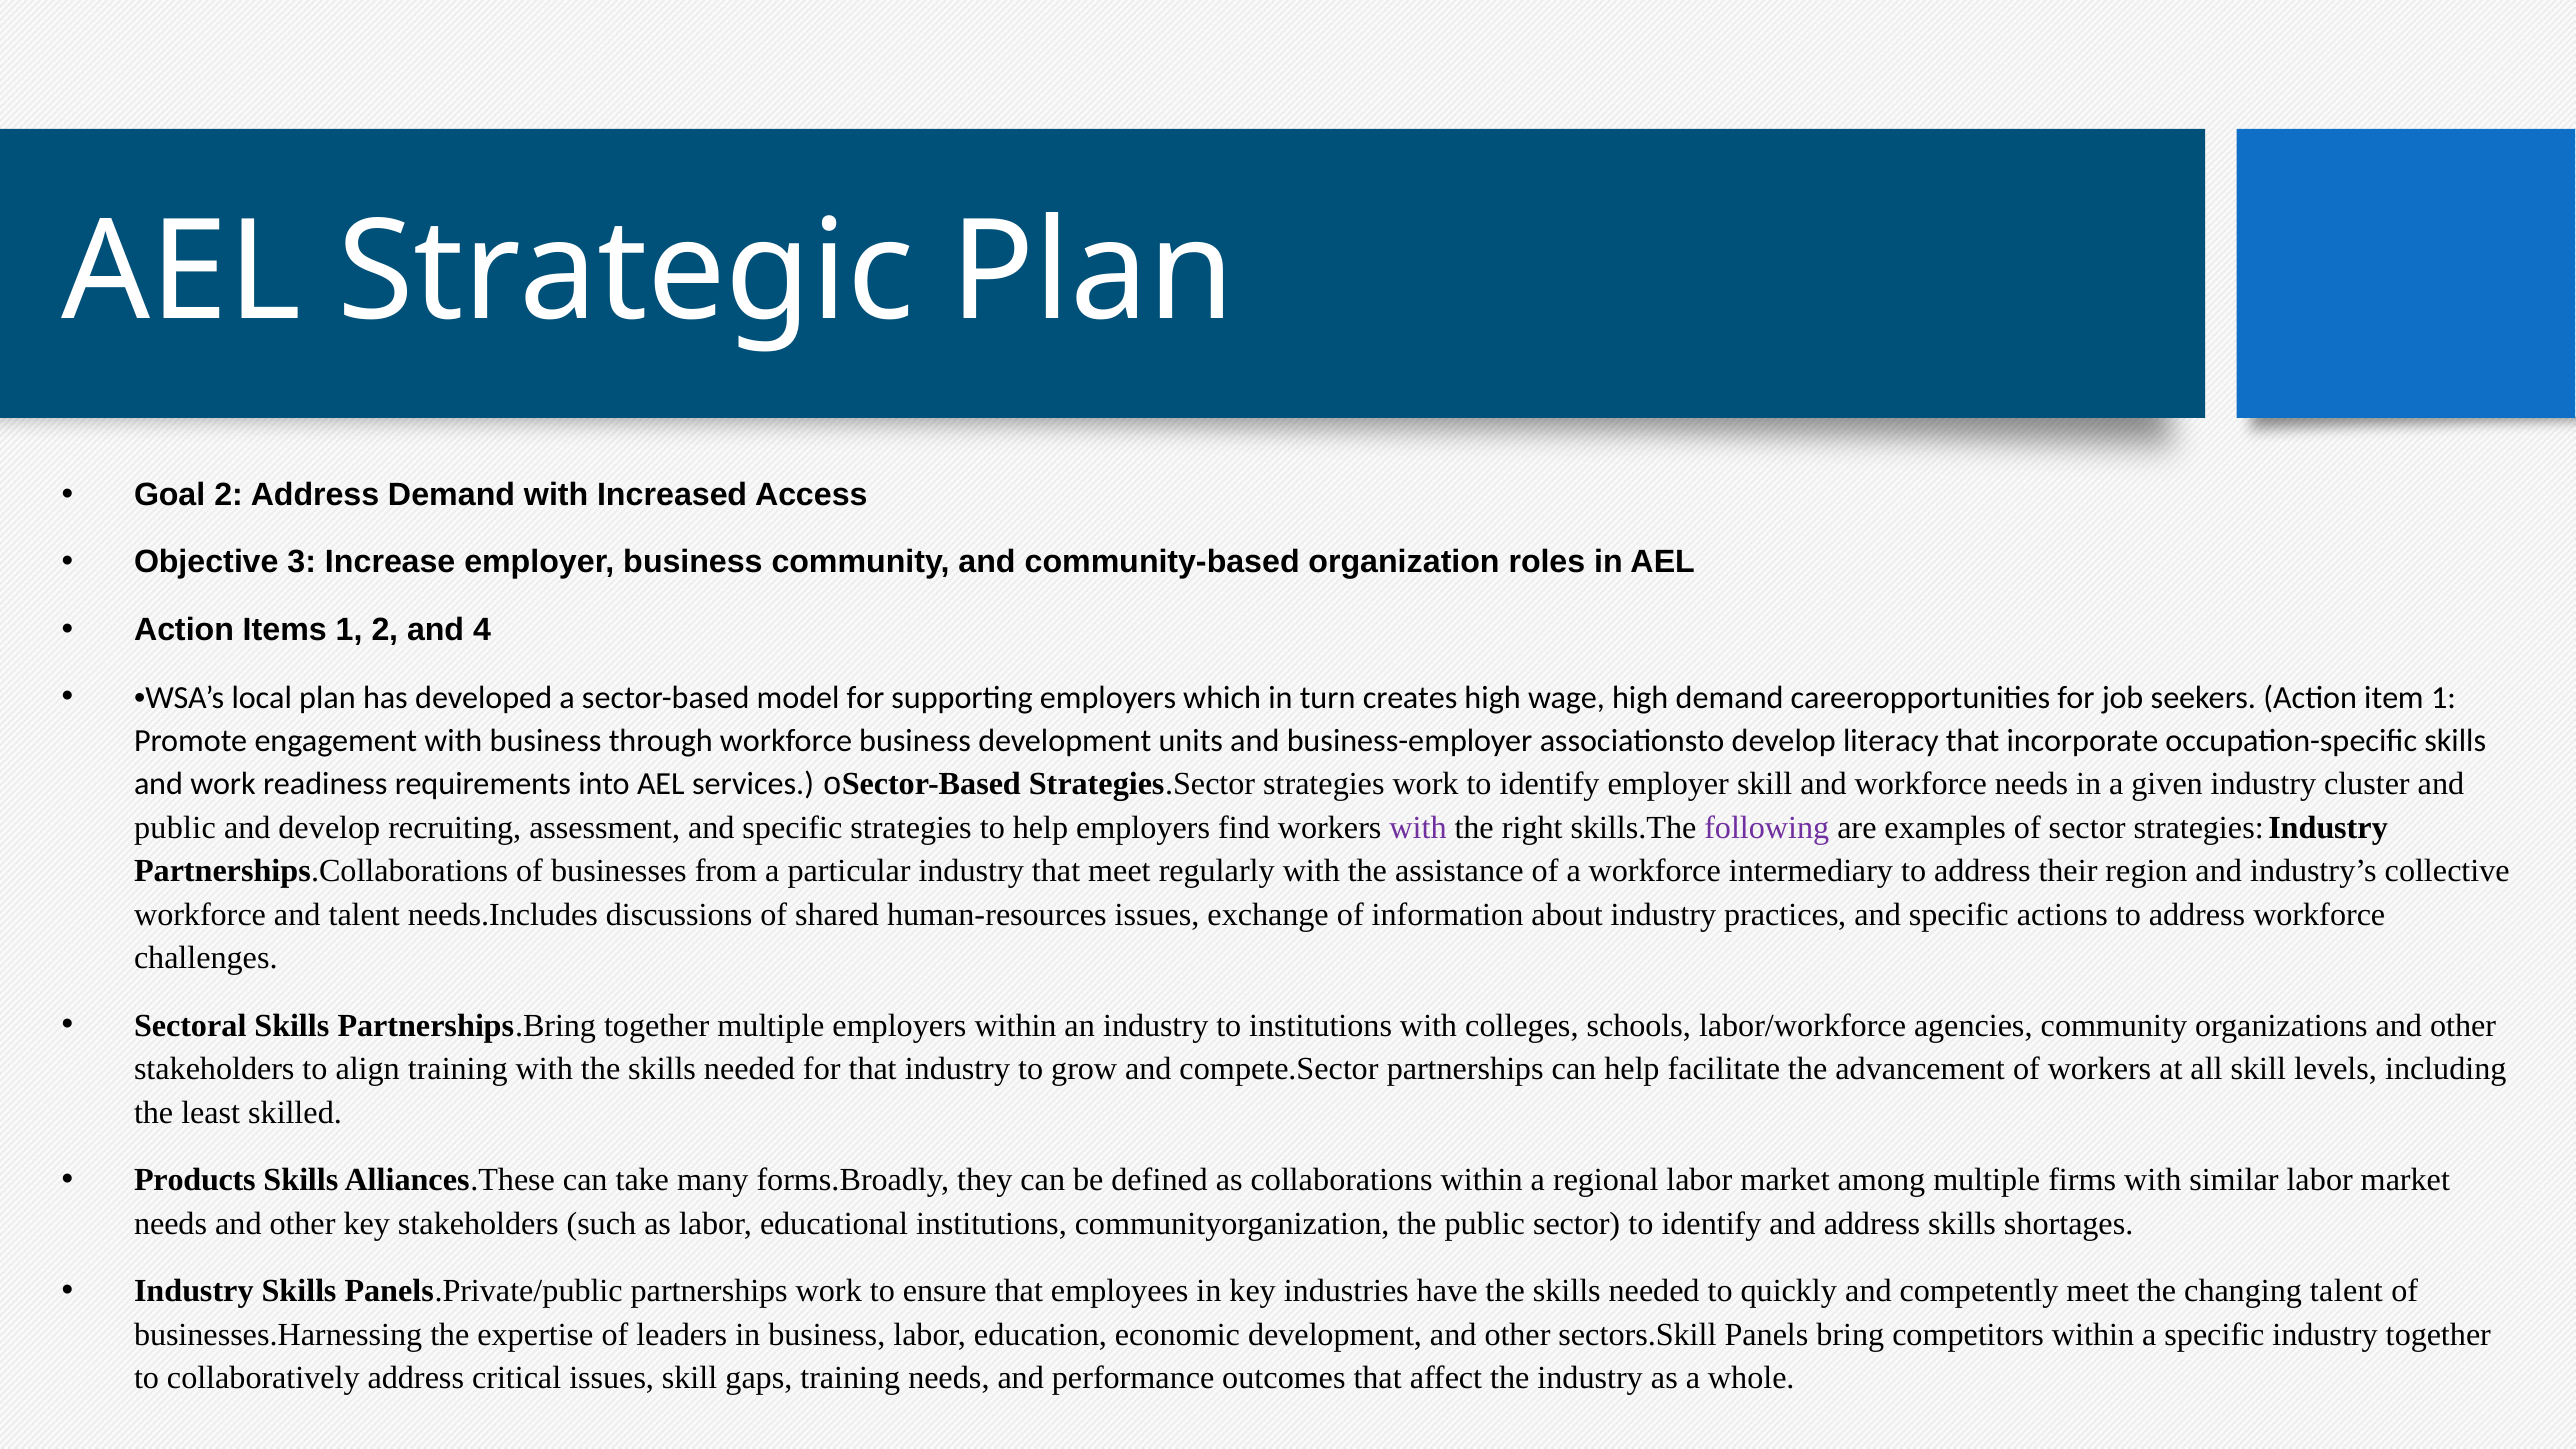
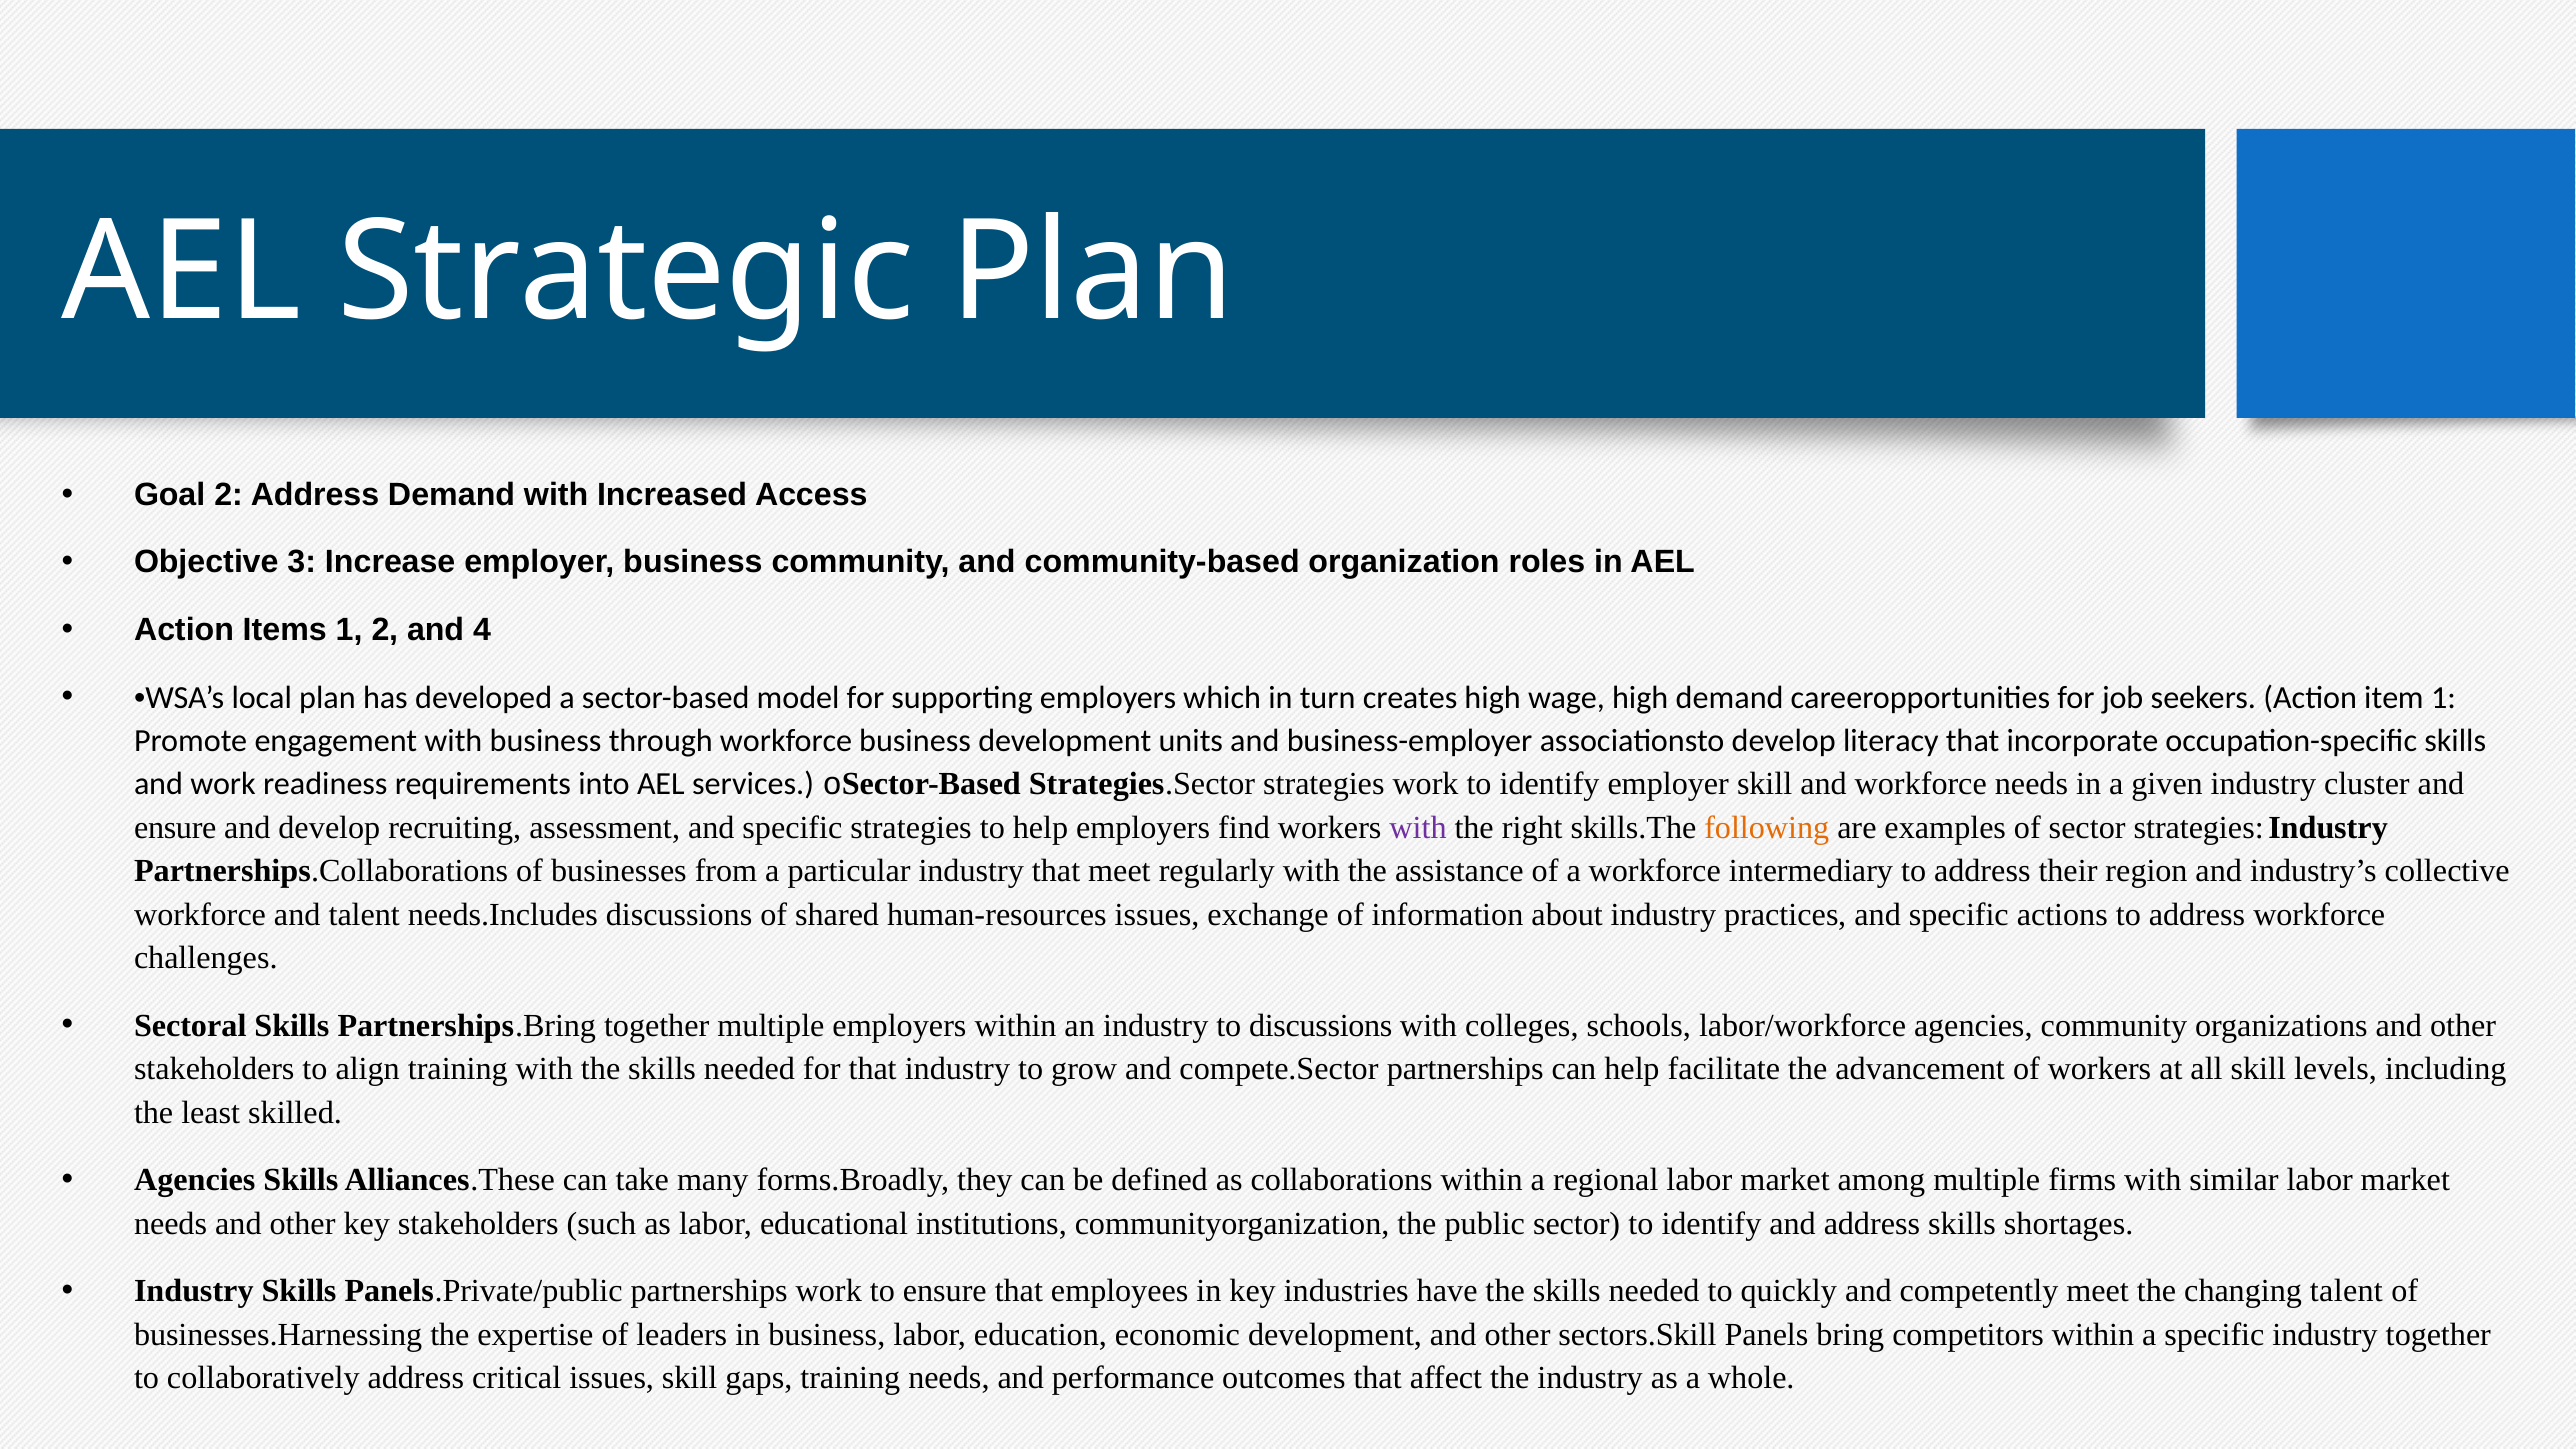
public: public -> ensure (175, 828)
following colour: purple -> orange (1767, 828)
to institutions: institutions -> discussions (1321, 1026)
Products: Products -> Agencies (195, 1180)
